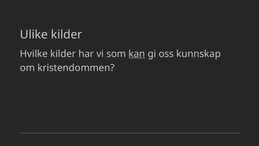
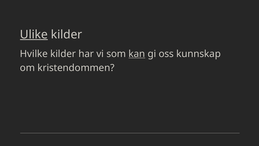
Ulike underline: none -> present (34, 34)
